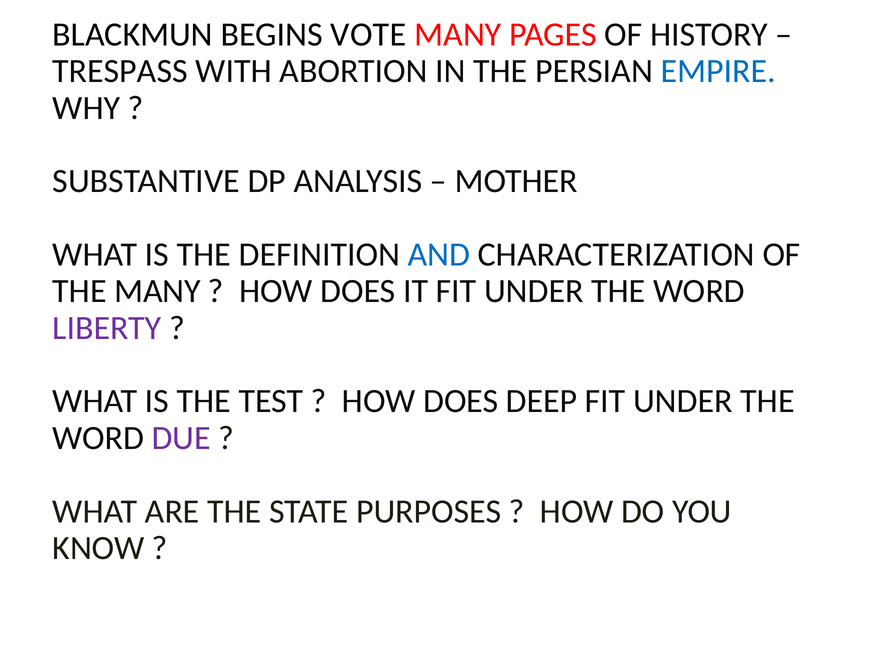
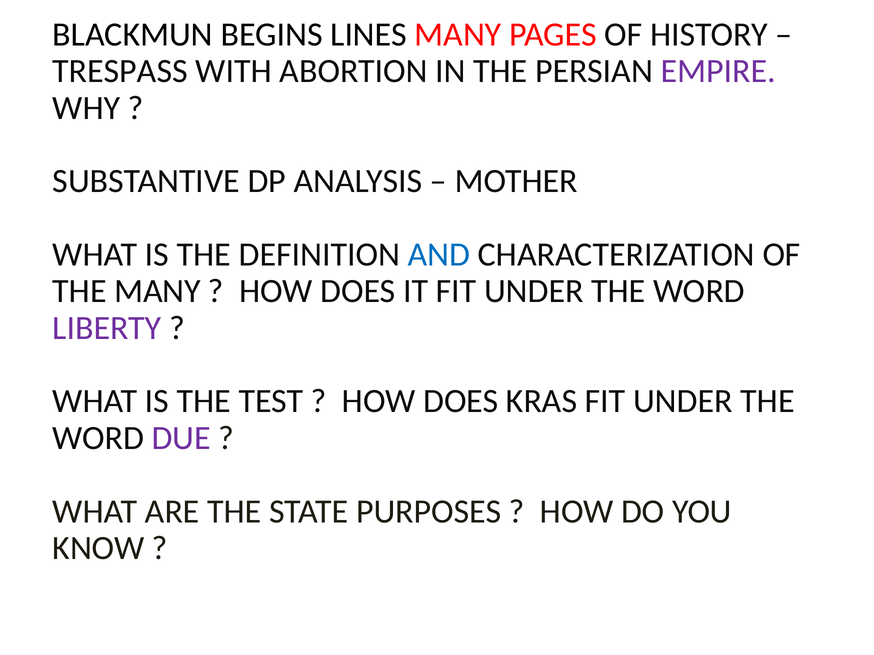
VOTE: VOTE -> LINES (369, 34)
EMPIRE colour: blue -> purple (718, 71)
DEEP: DEEP -> KRAS (542, 402)
